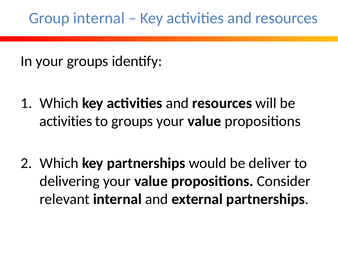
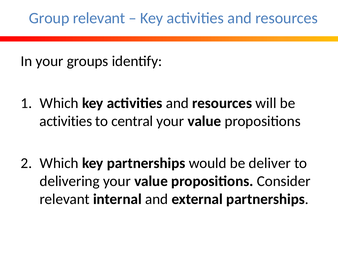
Group internal: internal -> relevant (99, 18)
to groups: groups -> central (132, 121)
